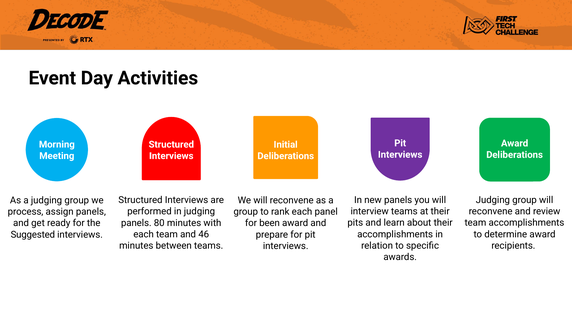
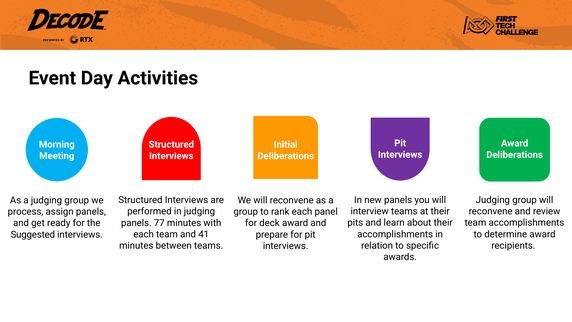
80: 80 -> 77 (159, 223)
been: been -> deck (269, 223)
46: 46 -> 41 (204, 234)
